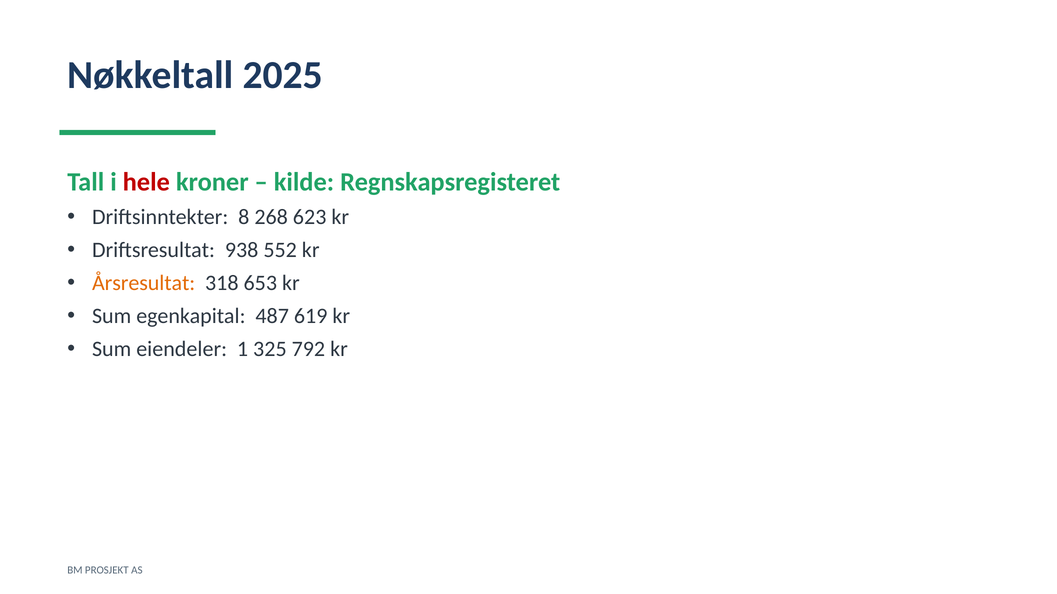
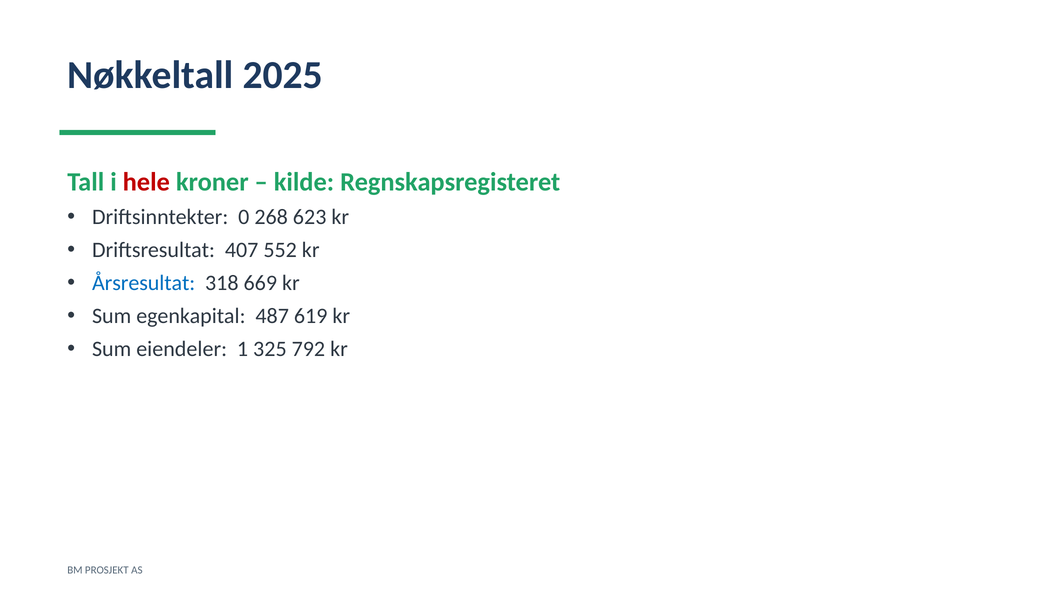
8: 8 -> 0 (244, 217)
938: 938 -> 407 (242, 250)
Årsresultat colour: orange -> blue (144, 283)
653: 653 -> 669 (260, 283)
